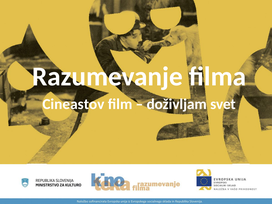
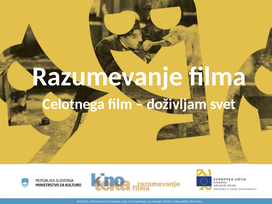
Cineastov: Cineastov -> Celotnega (74, 104)
